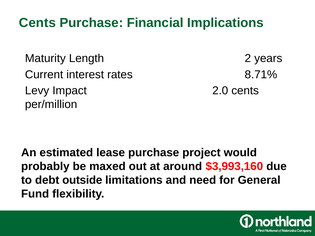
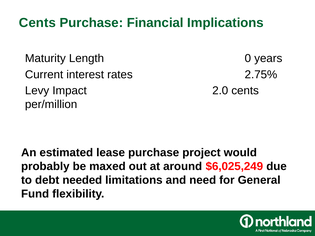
2: 2 -> 0 (248, 58)
8.71%: 8.71% -> 2.75% (261, 75)
$3,993,160: $3,993,160 -> $6,025,249 (234, 166)
outside: outside -> needed (82, 180)
